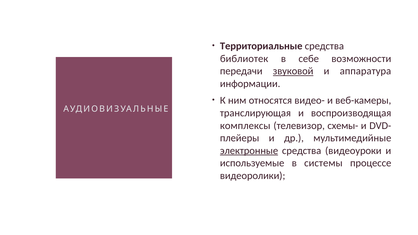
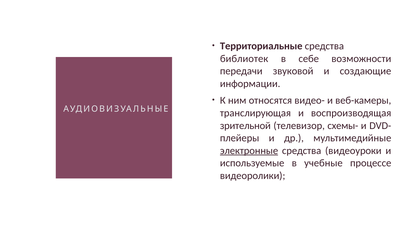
звуковой underline: present -> none (293, 71)
аппаратура: аппаратура -> создающие (365, 71)
комплексы: комплексы -> зрительной (245, 126)
системы: системы -> учебные (323, 163)
